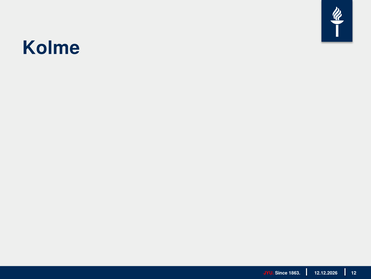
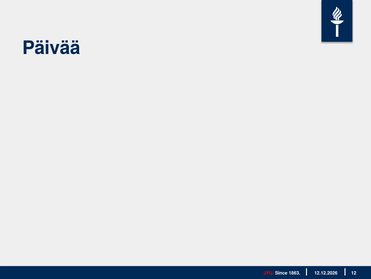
Kolme: Kolme -> Päivää (51, 48)
